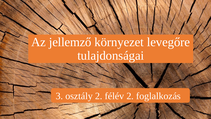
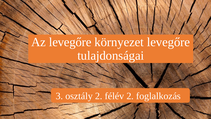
Az jellemző: jellemző -> levegőre (70, 42)
